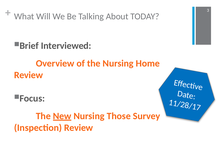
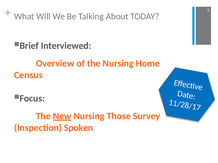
Review: Review -> Census (28, 75)
Inspection Review: Review -> Spoken (79, 128)
